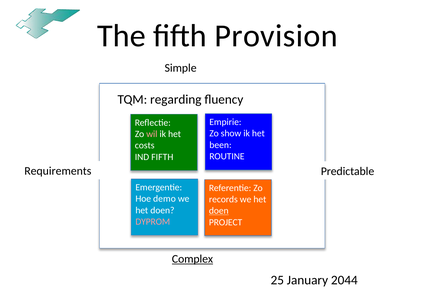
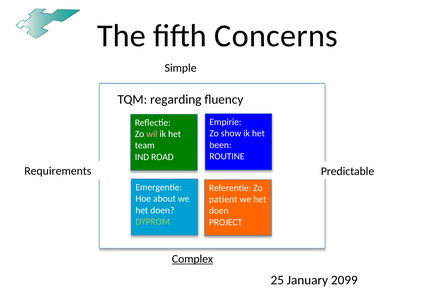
Provision: Provision -> Concerns (276, 36)
costs: costs -> team (145, 146)
IND FIFTH: FIFTH -> ROAD (162, 157)
demo: demo -> about (165, 199)
records: records -> patient (223, 200)
doen underline: present -> none (219, 211)
DYPROM colour: pink -> light green (153, 222)
2044: 2044 -> 2099 (344, 280)
